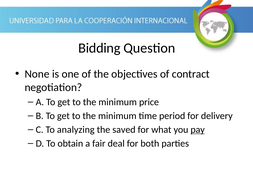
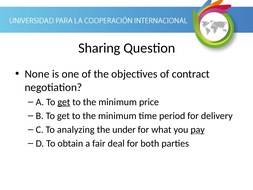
Bidding: Bidding -> Sharing (99, 48)
get underline: none -> present (64, 102)
saved: saved -> under (124, 129)
